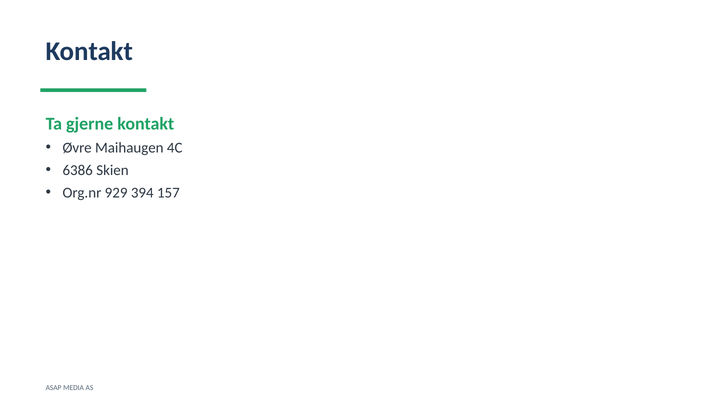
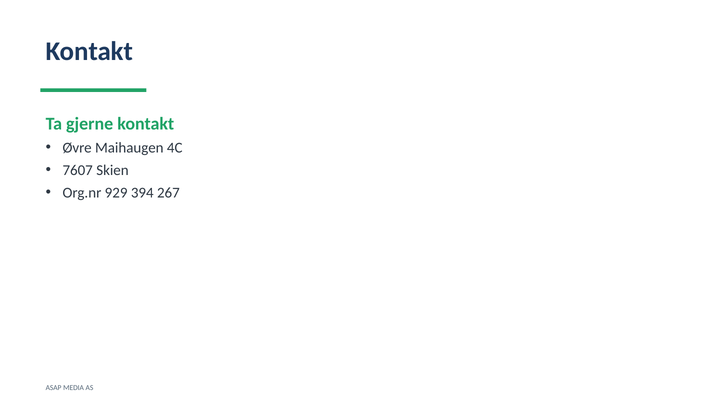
6386: 6386 -> 7607 (78, 170)
157: 157 -> 267 (168, 193)
